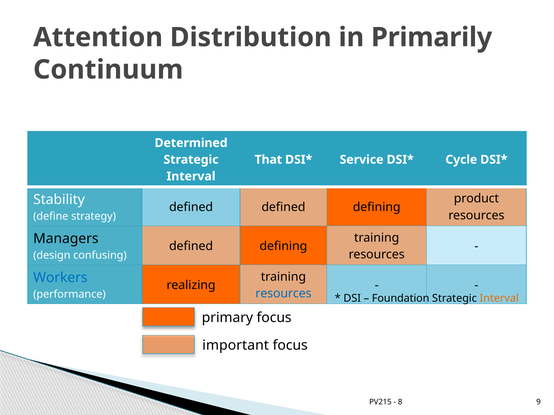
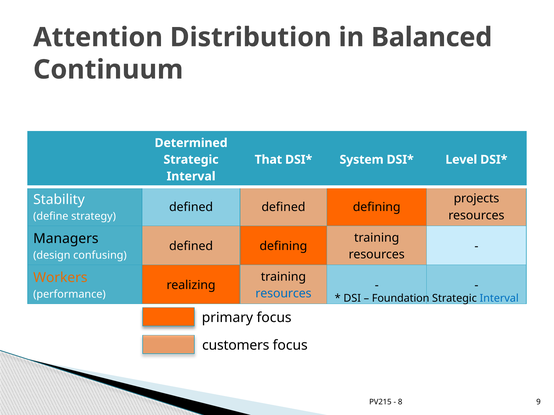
Primarily: Primarily -> Balanced (432, 37)
Service: Service -> System (362, 160)
Cycle: Cycle -> Level (461, 160)
product: product -> projects (476, 199)
Workers colour: blue -> orange (60, 278)
Interval colour: orange -> blue (499, 299)
important: important -> customers (236, 346)
